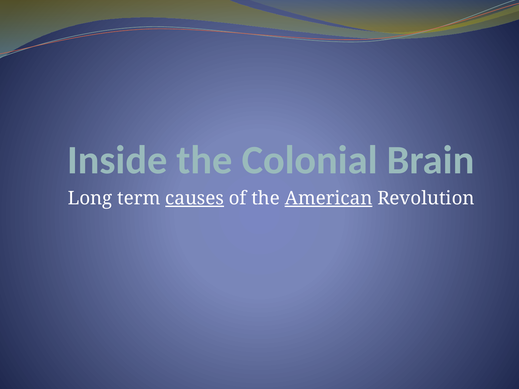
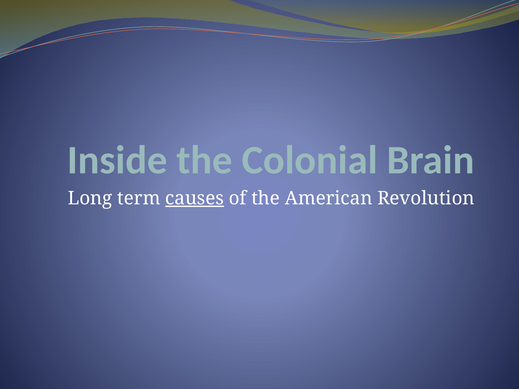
American underline: present -> none (329, 198)
